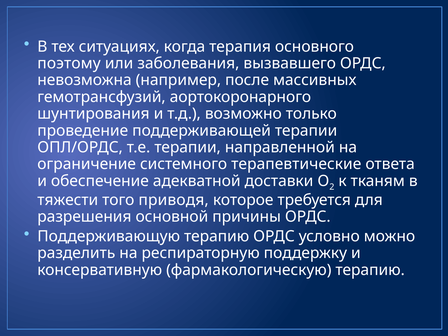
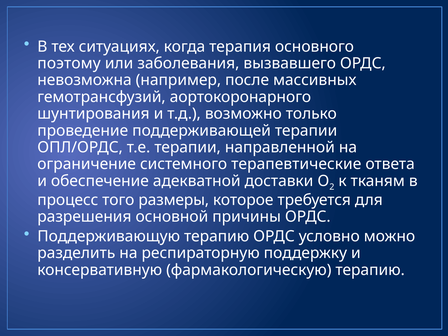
тяжести: тяжести -> процесс (68, 200)
приводя: приводя -> размеры (174, 200)
